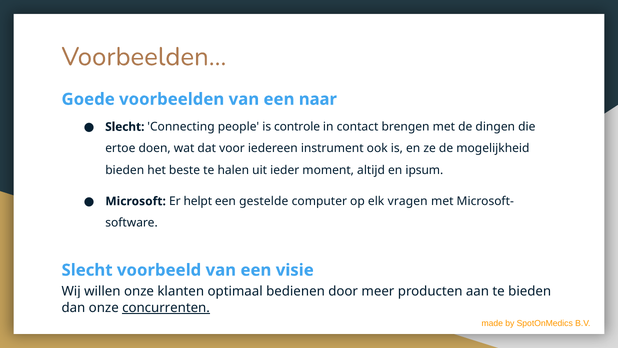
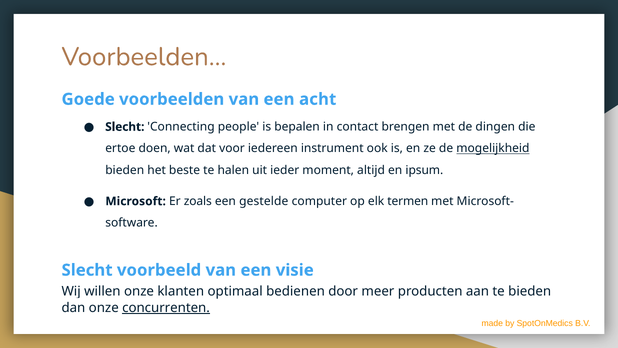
naar: naar -> acht (318, 99)
controle: controle -> bepalen (297, 127)
mogelijkheid underline: none -> present (493, 148)
helpt: helpt -> zoals (198, 201)
vragen: vragen -> termen (408, 201)
